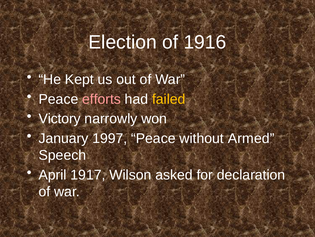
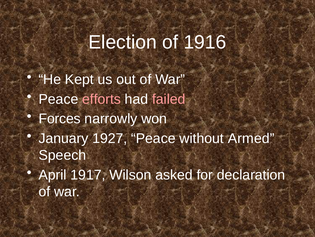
failed colour: yellow -> pink (169, 99)
Victory: Victory -> Forces (60, 118)
1997: 1997 -> 1927 (110, 138)
